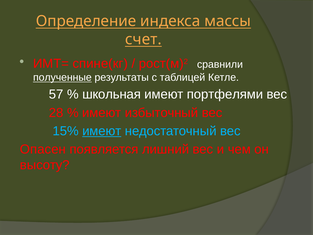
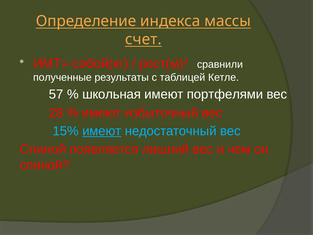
спине(кг: спине(кг -> собой(кг (100, 64)
полученные underline: present -> none (62, 77)
Опасен: Опасен -> Спиной (43, 149)
высоту: высоту -> спиной (45, 165)
